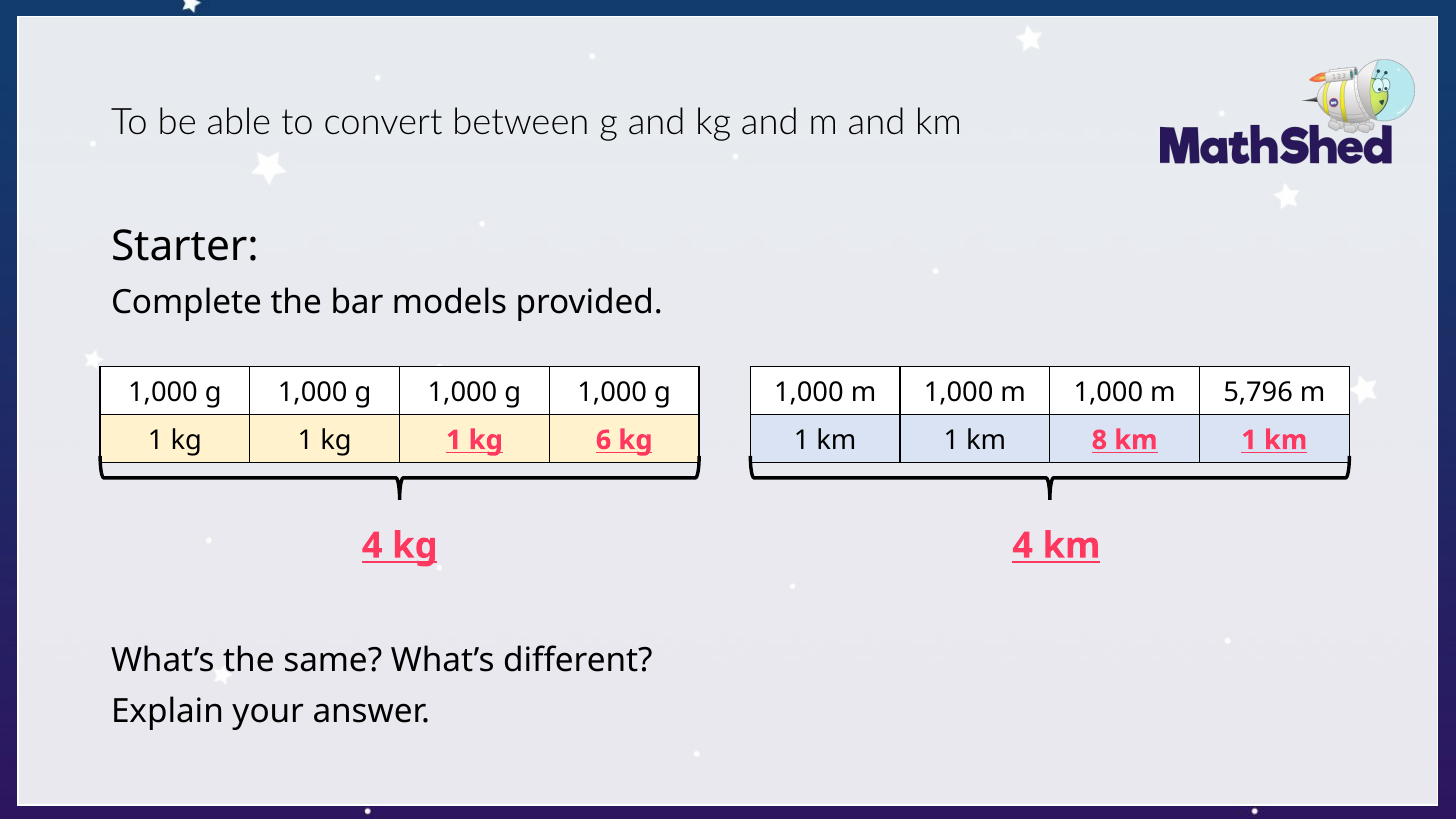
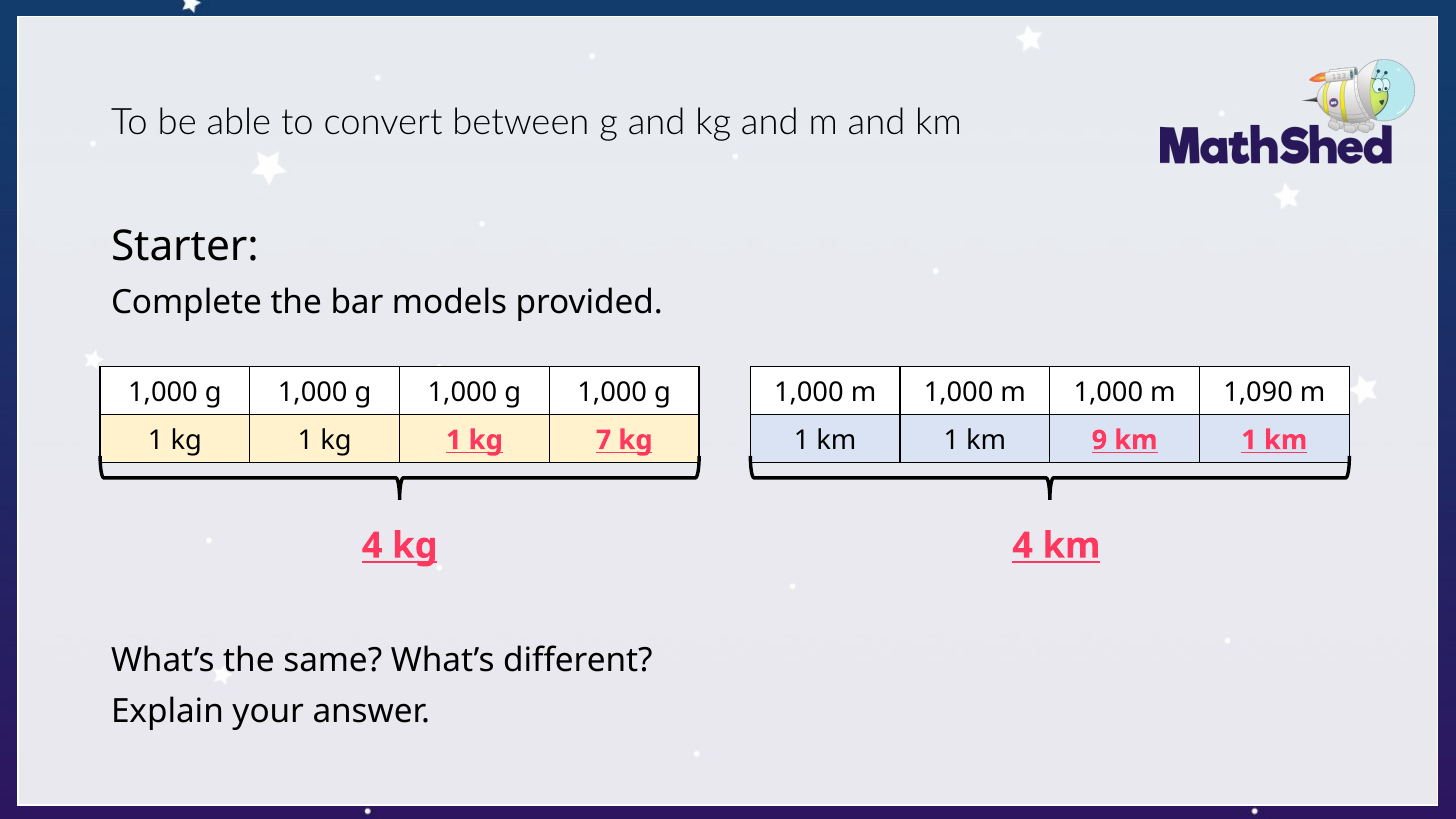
5,796: 5,796 -> 1,090 (1258, 392)
6: 6 -> 7 (604, 440)
8: 8 -> 9 (1099, 440)
